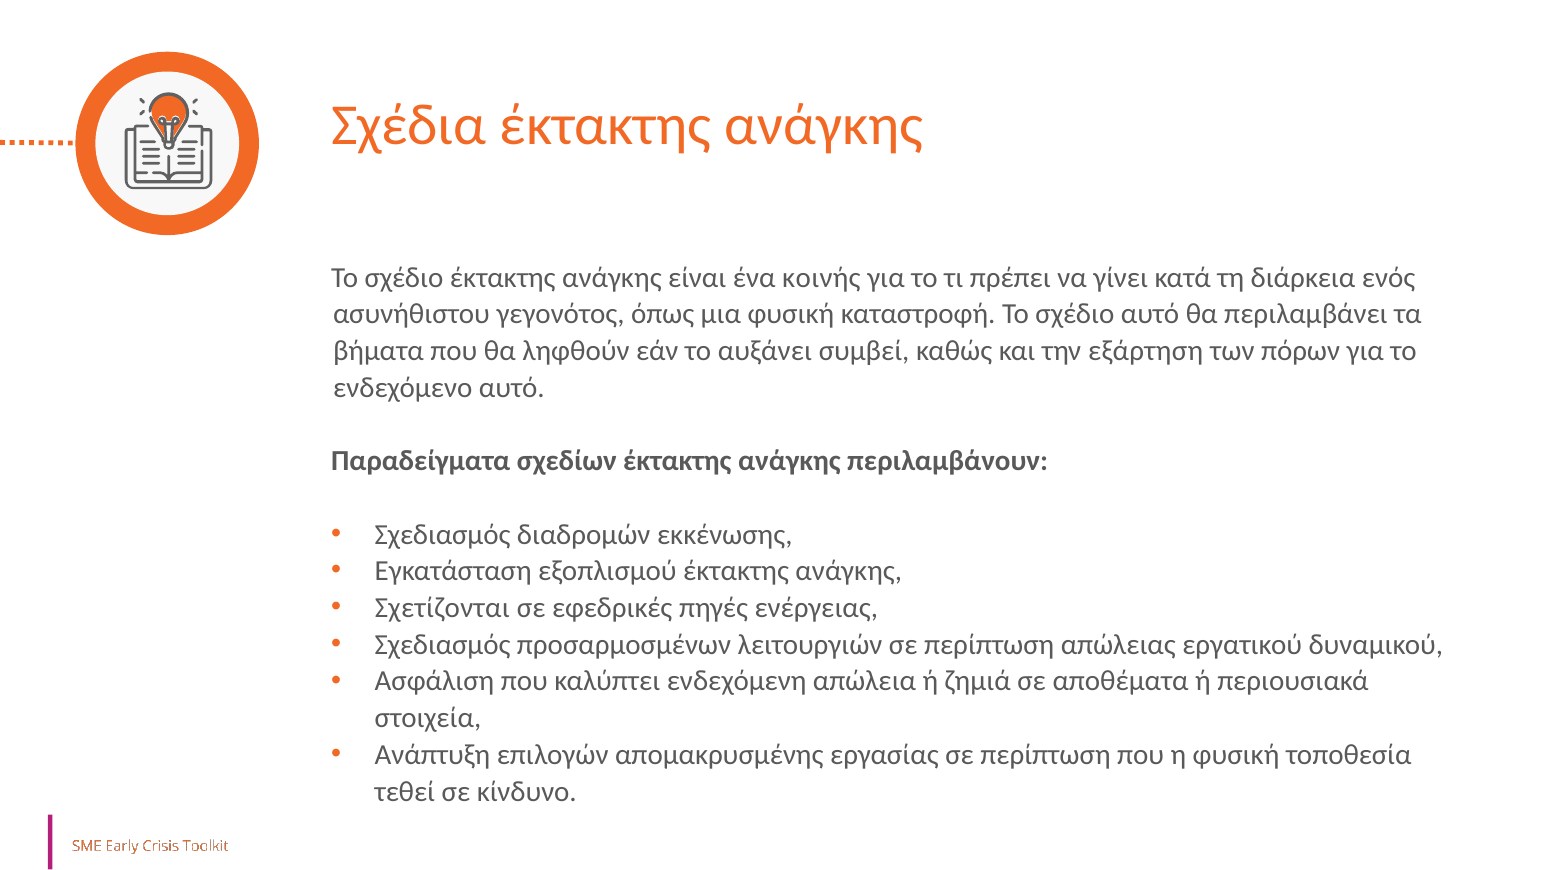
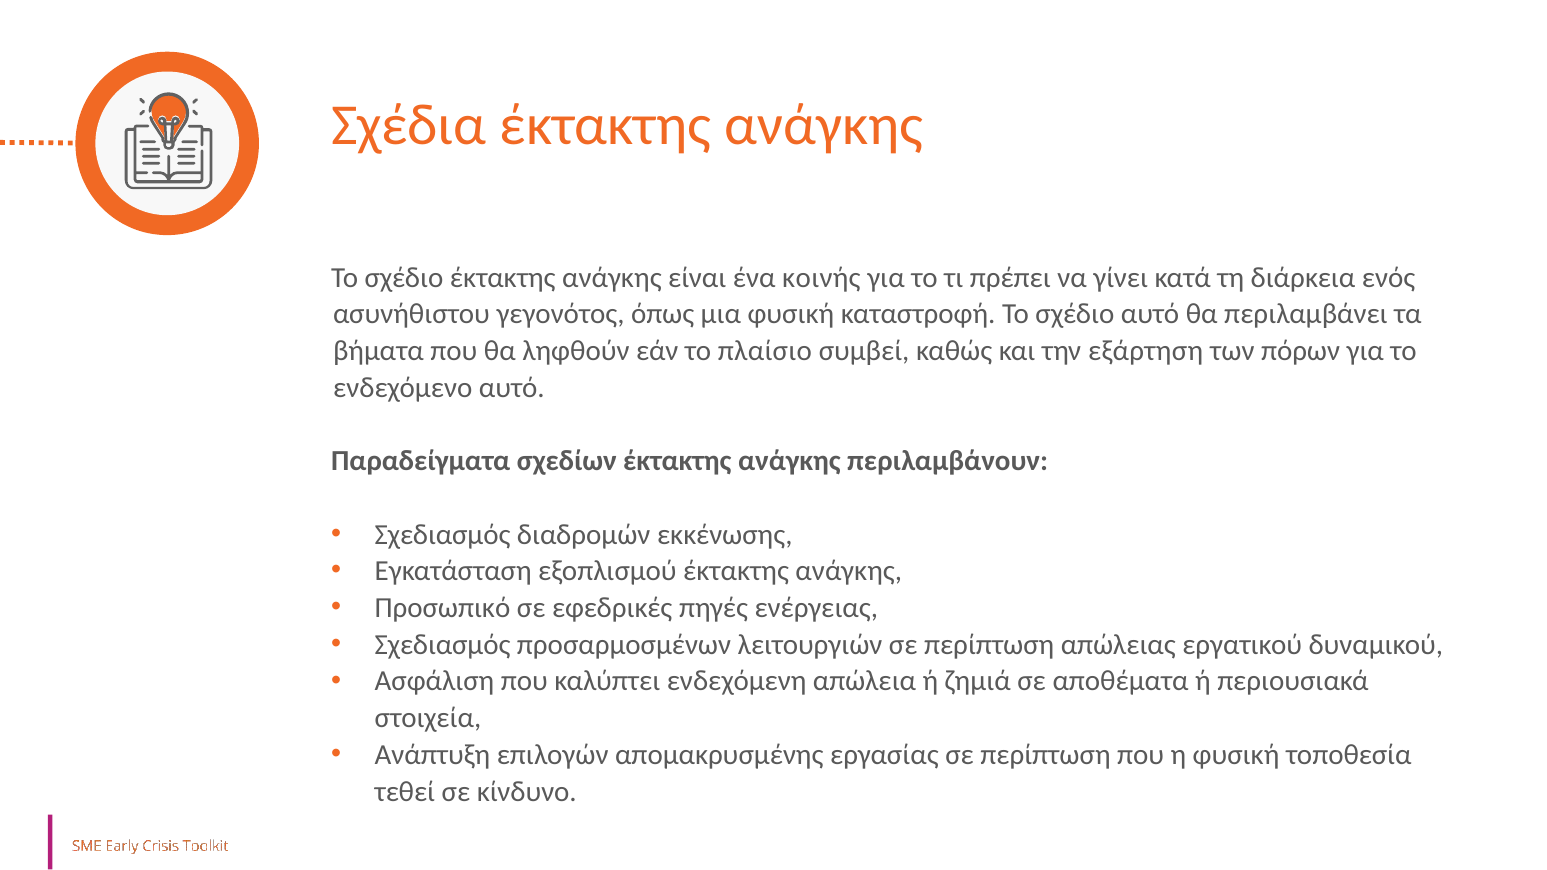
αυξάνει: αυξάνει -> πλαίσιο (765, 351)
Σχετίζονται: Σχετίζονται -> Προσωπικό (443, 608)
